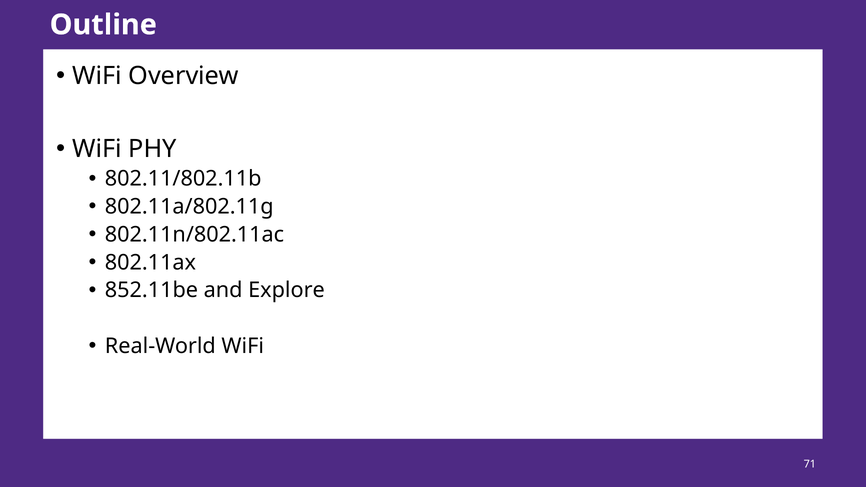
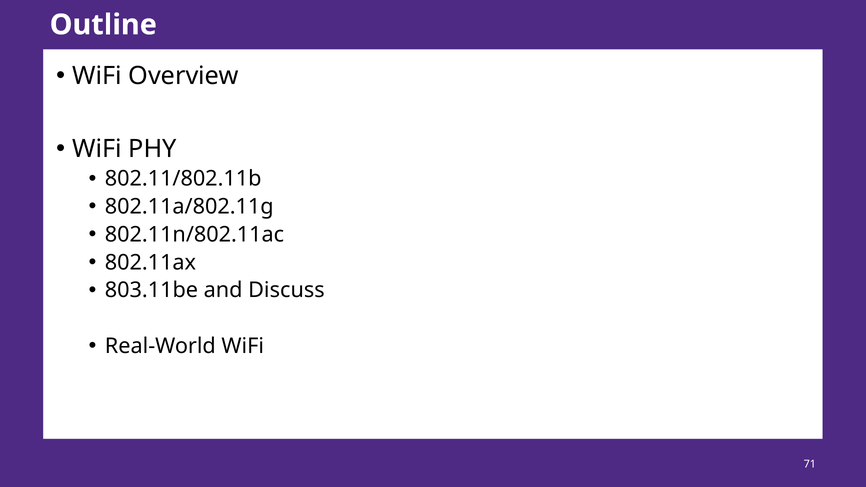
852.11be: 852.11be -> 803.11be (151, 290)
Explore: Explore -> Discuss (286, 290)
